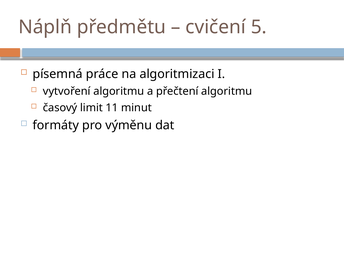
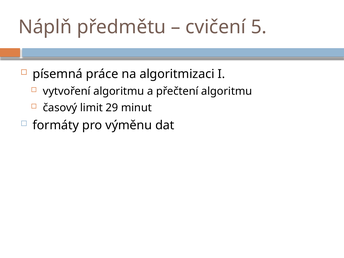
11: 11 -> 29 (112, 108)
